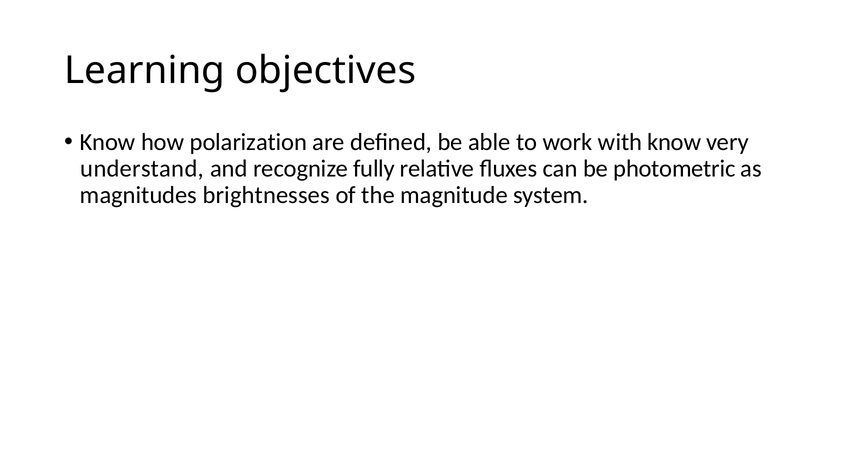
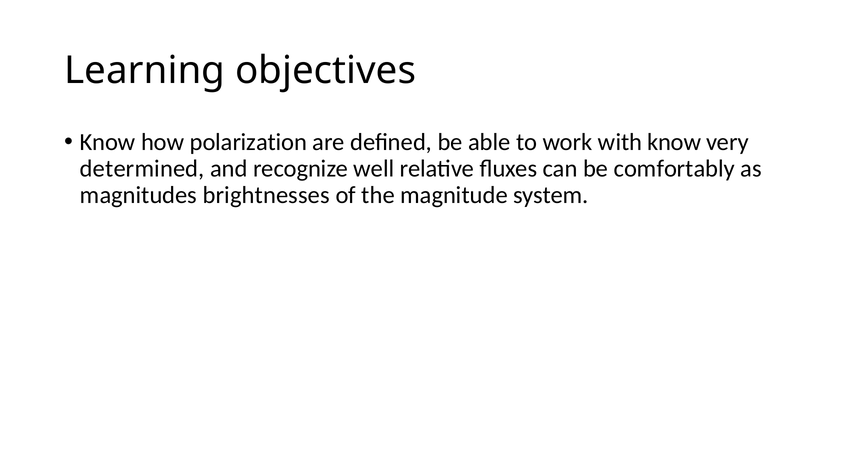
understand: understand -> determined (142, 169)
fully: fully -> well (374, 169)
photometric: photometric -> comfortably (674, 169)
